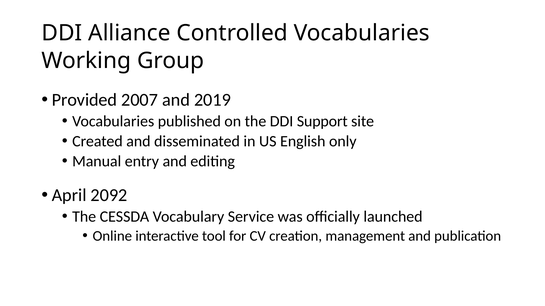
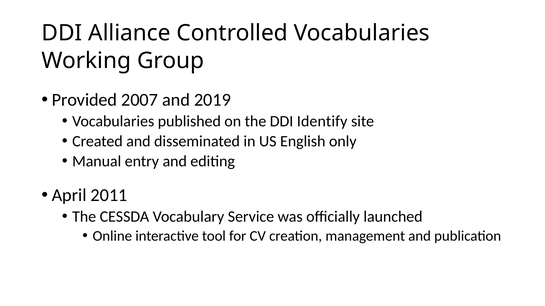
Support: Support -> Identify (322, 121)
2092: 2092 -> 2011 (109, 196)
